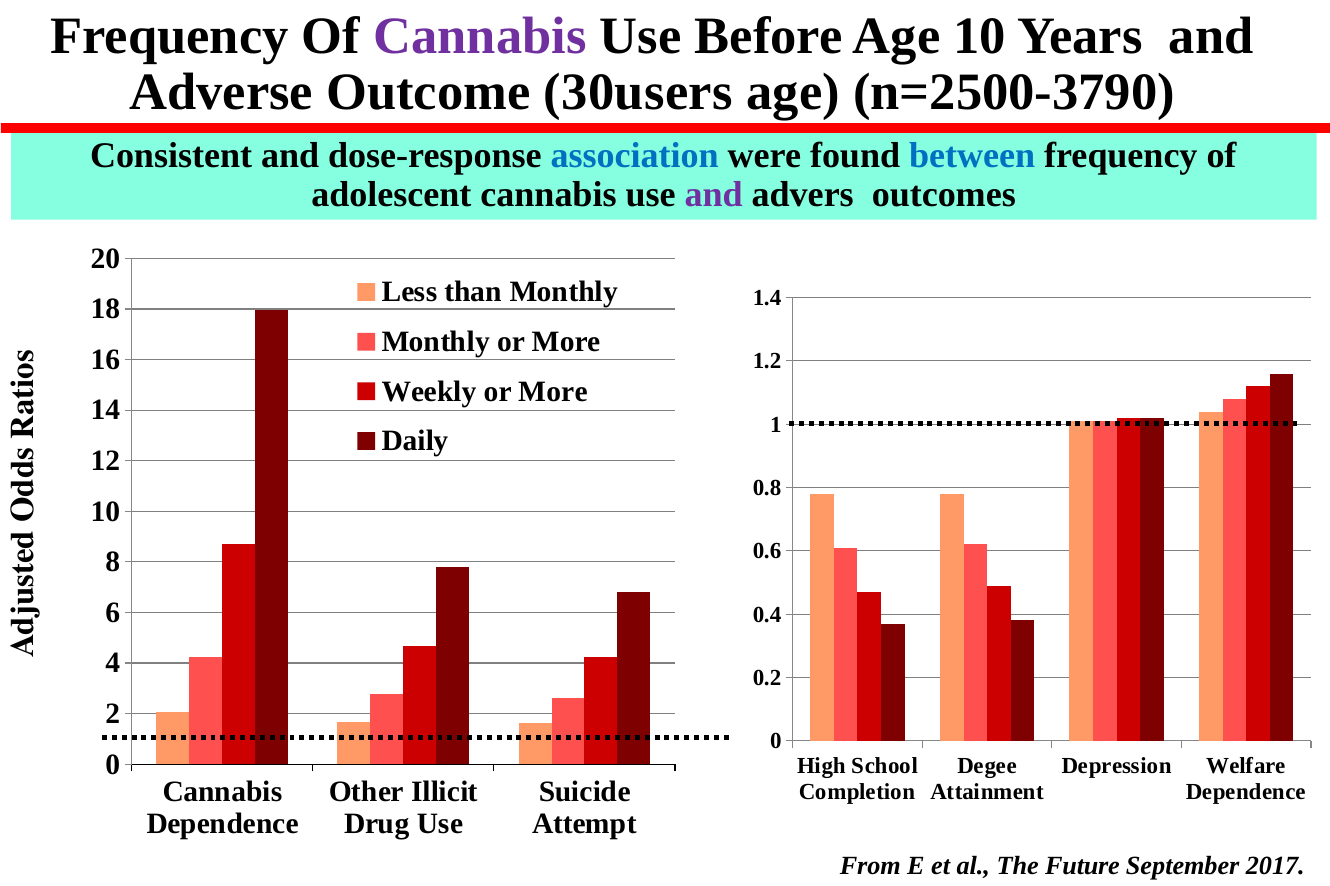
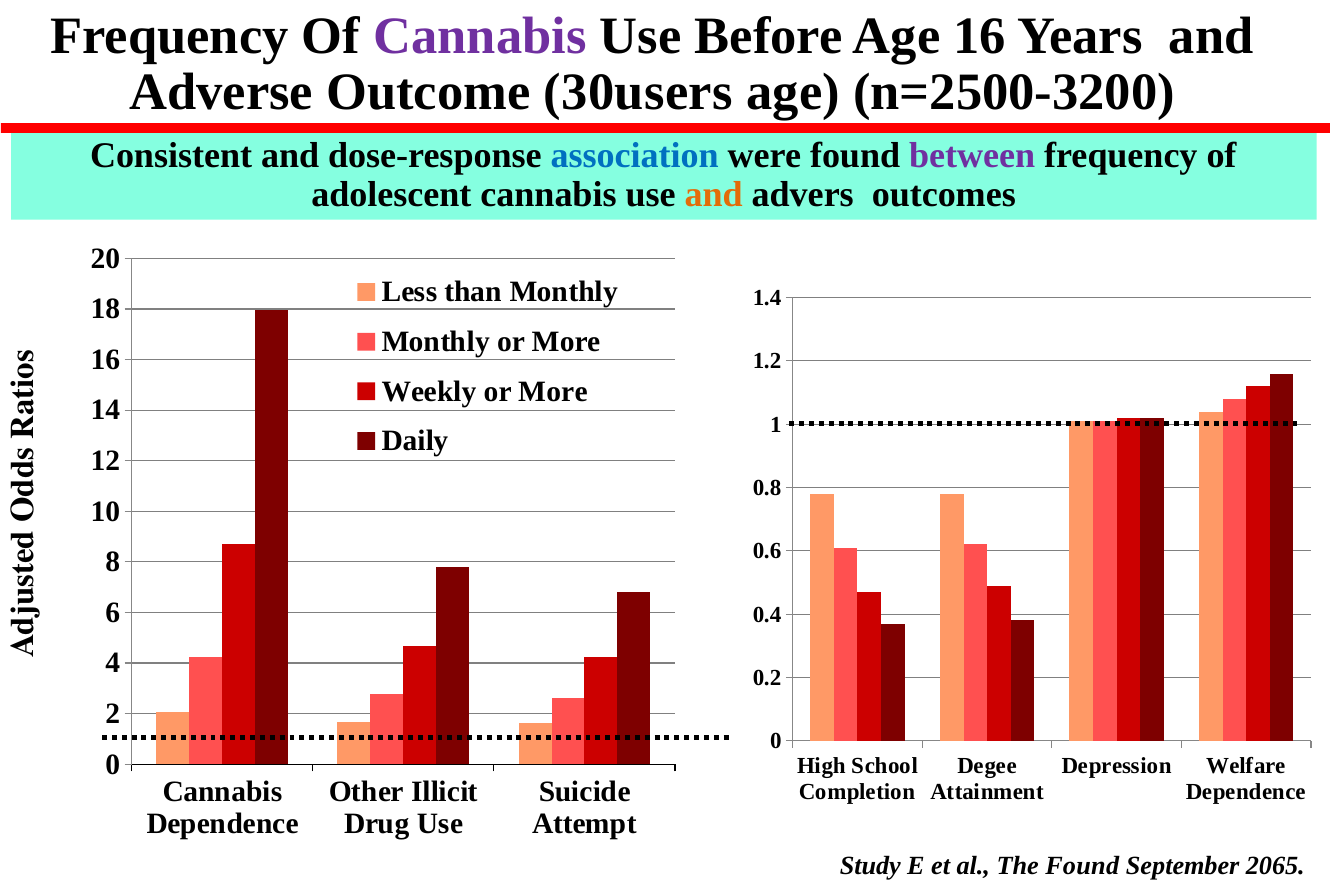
Age 10: 10 -> 16 (980, 36)
n=2500-3790: n=2500-3790 -> n=2500-3200 (1014, 93)
between colour: blue -> purple (972, 155)
and colour: purple -> orange (714, 194)
From: From -> Study (870, 866)
The Future: Future -> Found (1082, 866)
2017: 2017 -> 2065 (1275, 866)
